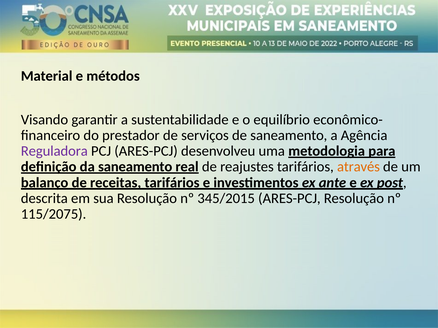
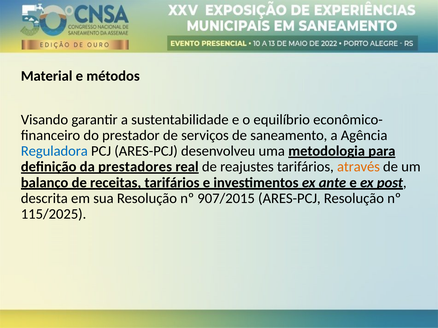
Reguladora colour: purple -> blue (54, 151)
da saneamento: saneamento -> prestadores (135, 167)
345/2015: 345/2015 -> 907/2015 (226, 199)
115/2075: 115/2075 -> 115/2025 (54, 214)
